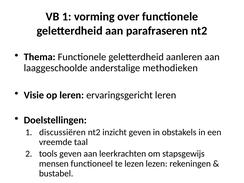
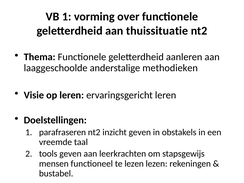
parafraseren: parafraseren -> thuissituatie (157, 31)
discussiëren: discussiëren -> parafraseren (62, 132)
